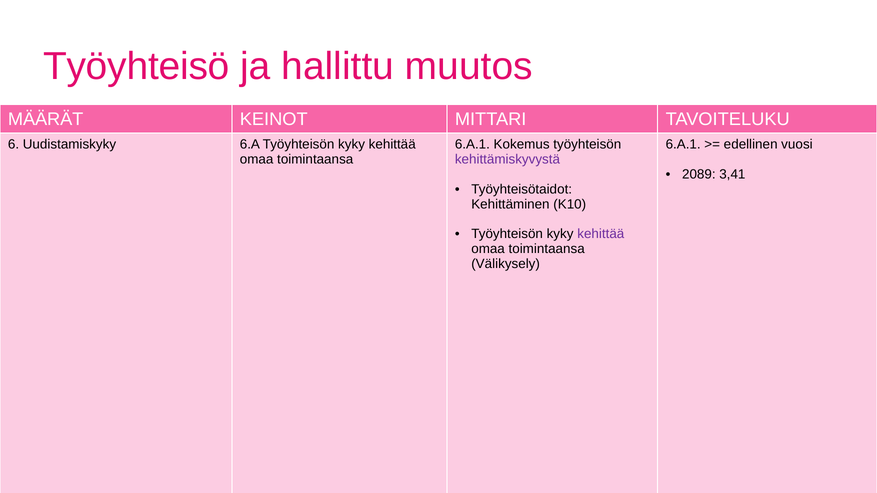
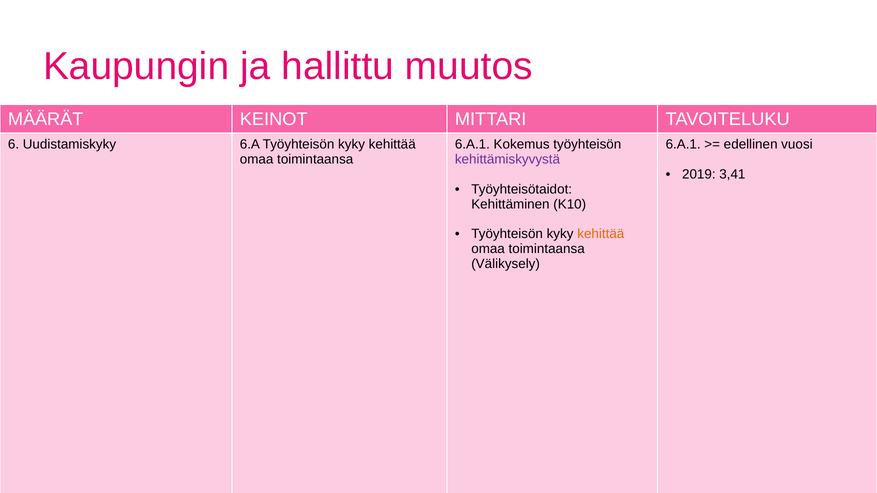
Työyhteisö: Työyhteisö -> Kaupungin (136, 66)
2089: 2089 -> 2019 (699, 174)
kehittää colour: purple -> orange (601, 234)
